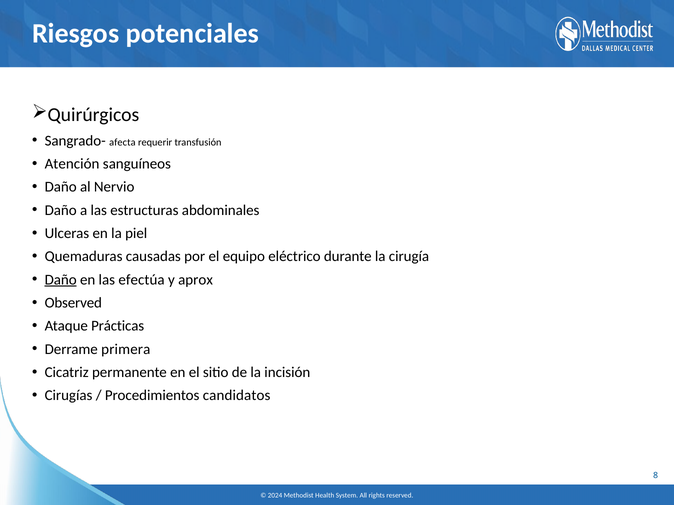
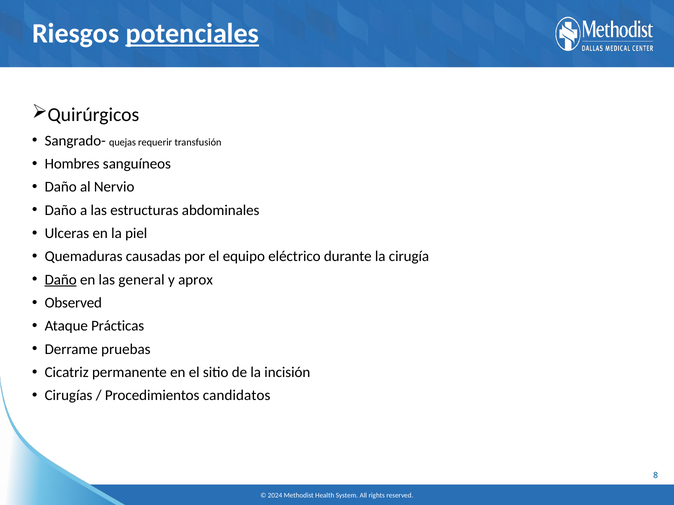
potenciales underline: none -> present (192, 34)
afecta: afecta -> quejas (123, 142)
Atención: Atención -> Hombres (72, 164)
efectúa: efectúa -> general (142, 280)
primera: primera -> pruebas (126, 349)
